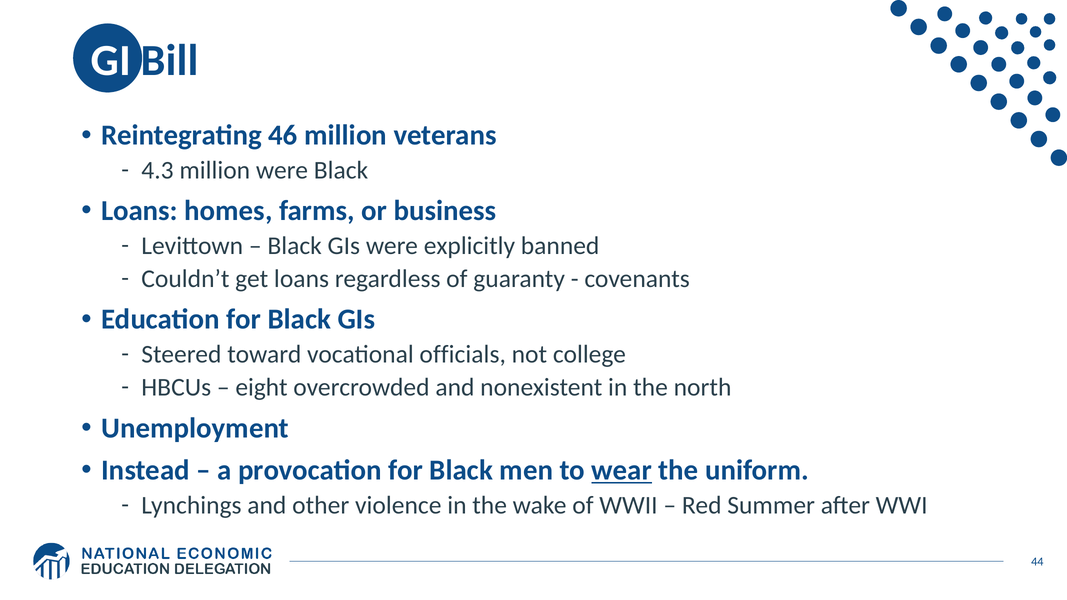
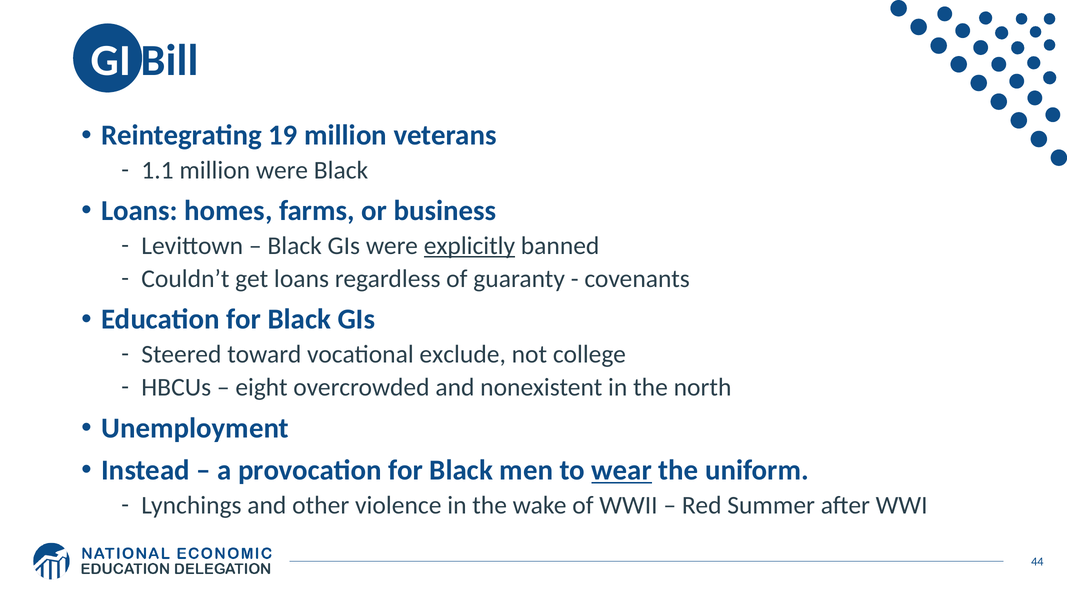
46: 46 -> 19 (283, 135)
4.3: 4.3 -> 1.1 (157, 170)
explicitly underline: none -> present (469, 246)
officials: officials -> exclude (463, 355)
